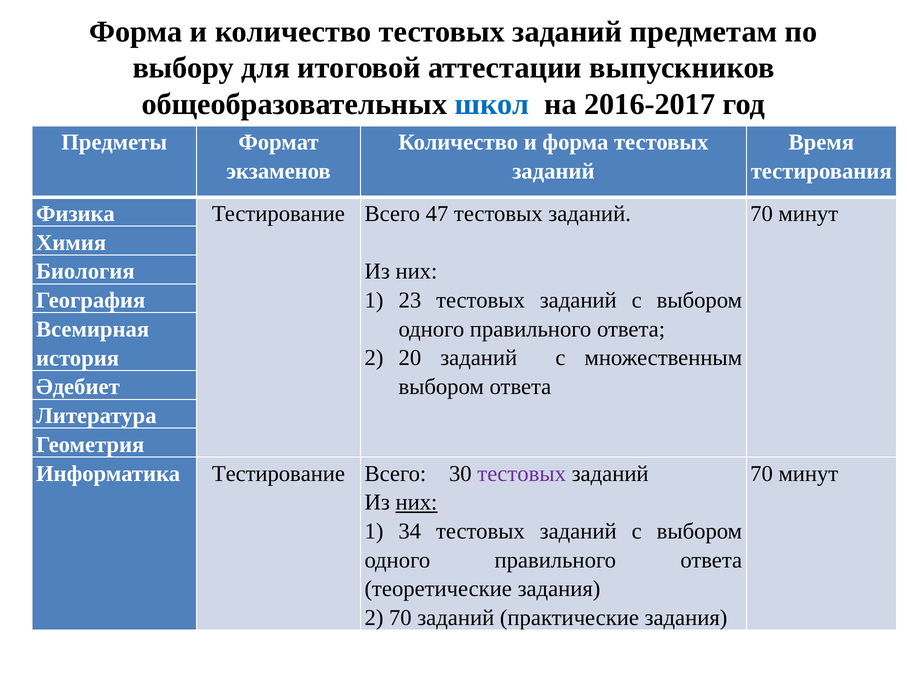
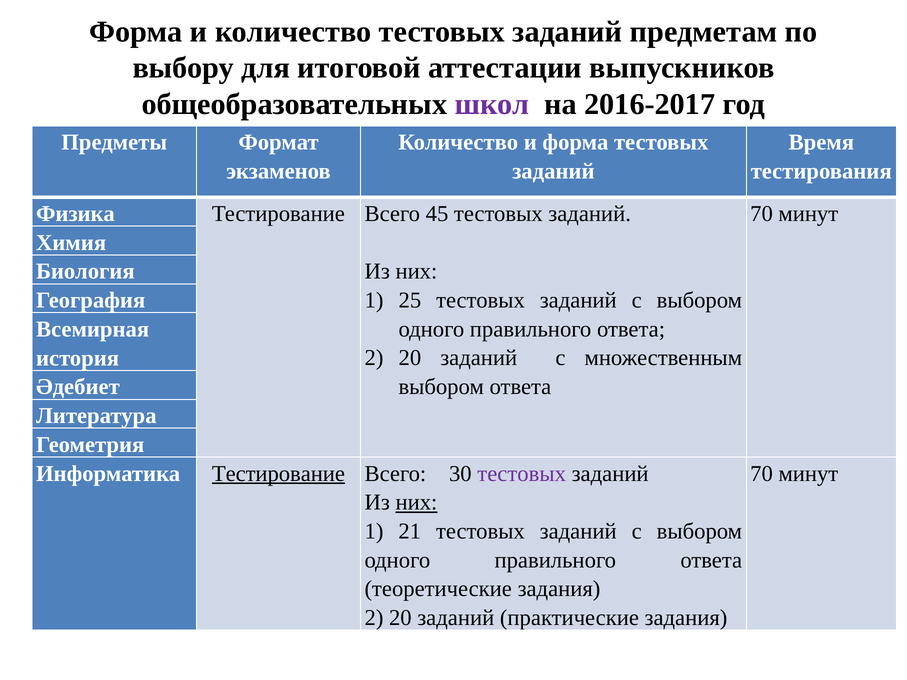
школ colour: blue -> purple (492, 104)
47: 47 -> 45 (437, 214)
23: 23 -> 25 (410, 300)
Тестирование underline: none -> present (278, 474)
34: 34 -> 21 (410, 531)
70: 70 -> 20 (400, 618)
